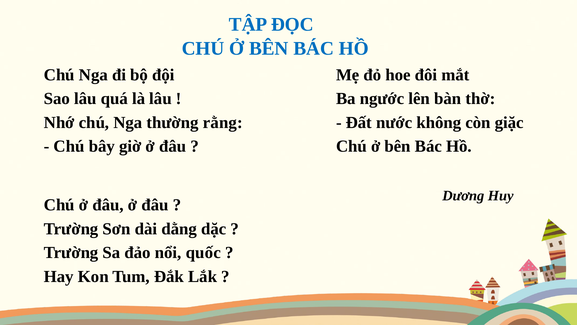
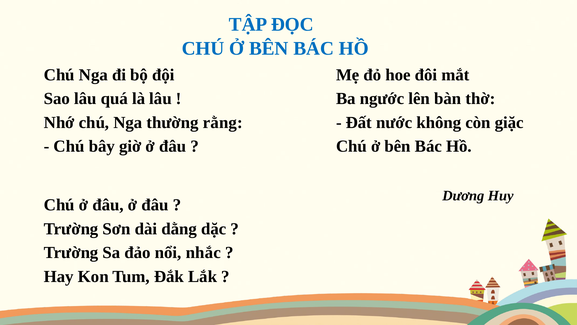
quốc: quốc -> nhắc (203, 252)
